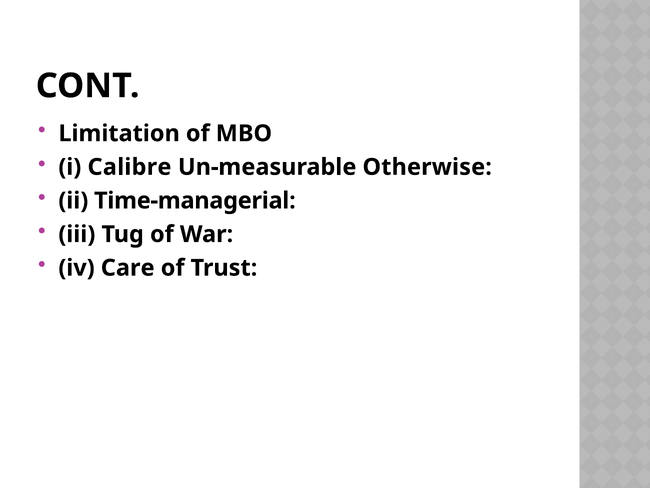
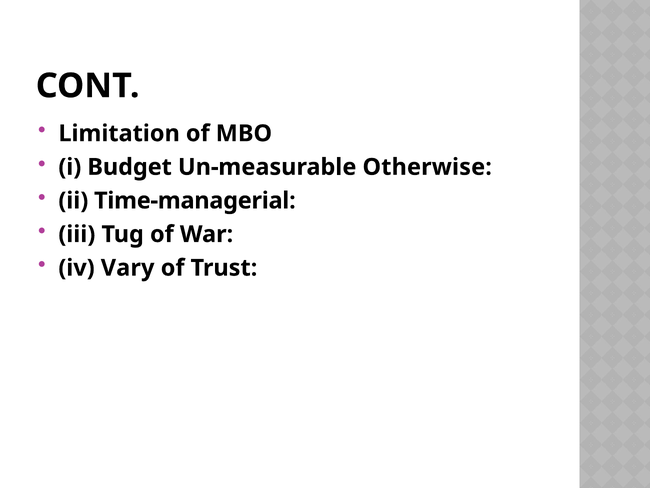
Calibre: Calibre -> Budget (130, 167)
Care: Care -> Vary (128, 268)
